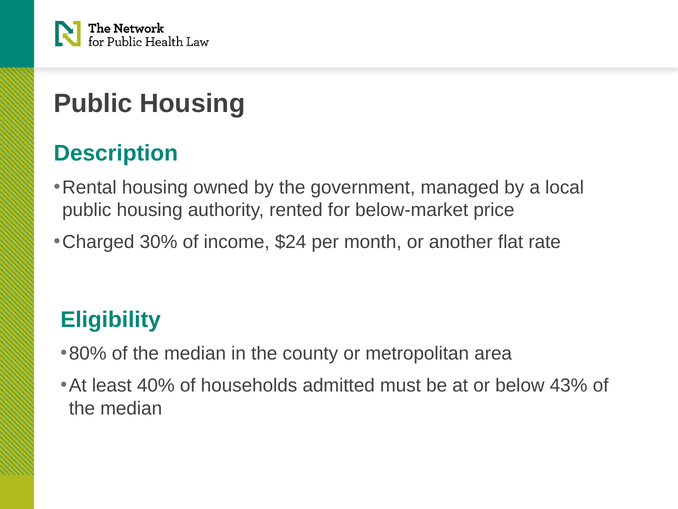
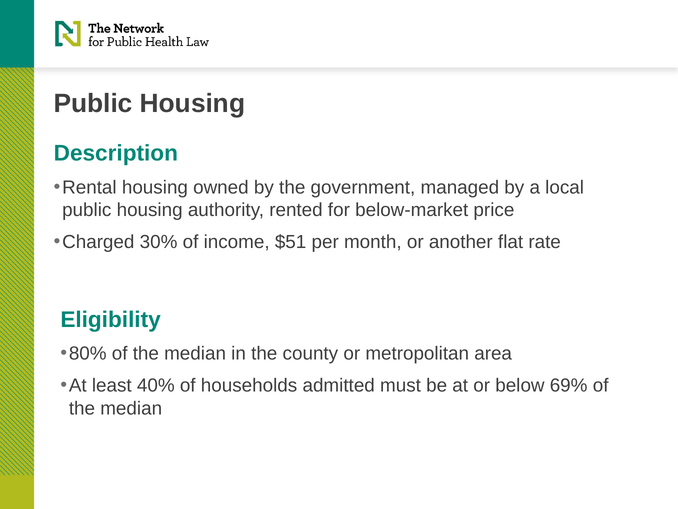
$24: $24 -> $51 (291, 242)
43%: 43% -> 69% (569, 385)
